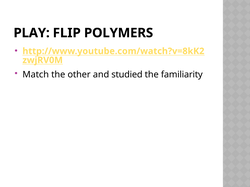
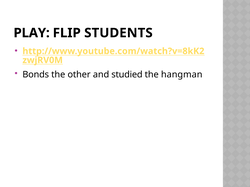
POLYMERS: POLYMERS -> STUDENTS (118, 33)
Match: Match -> Bonds (36, 75)
familiarity: familiarity -> hangman (182, 75)
